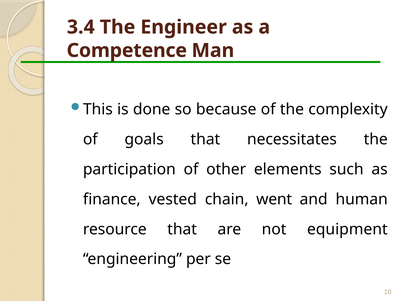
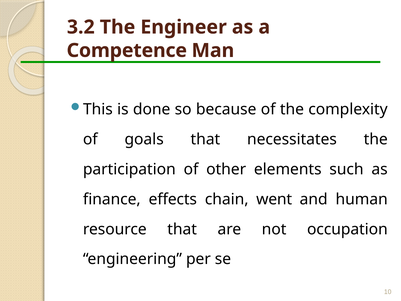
3.4: 3.4 -> 3.2 (81, 27)
vested: vested -> effects (173, 199)
equipment: equipment -> occupation (347, 229)
